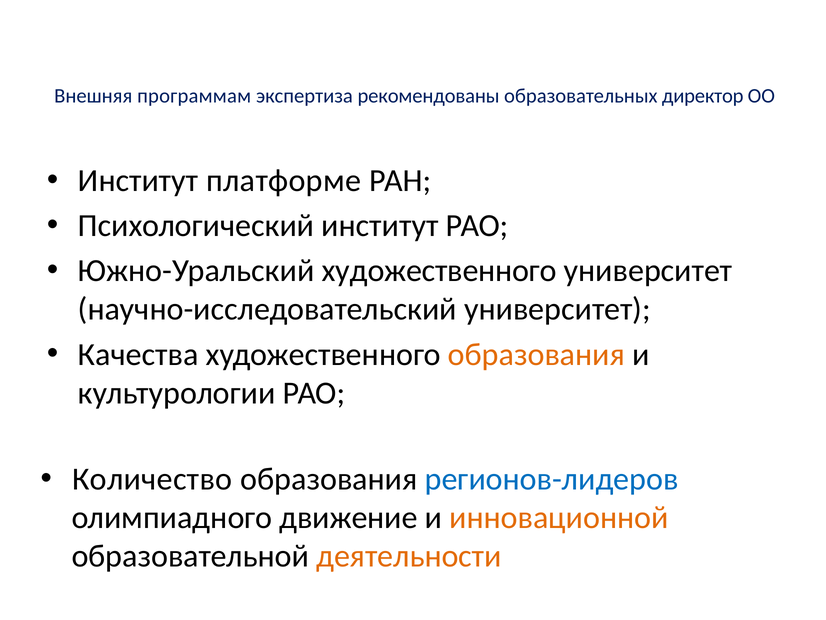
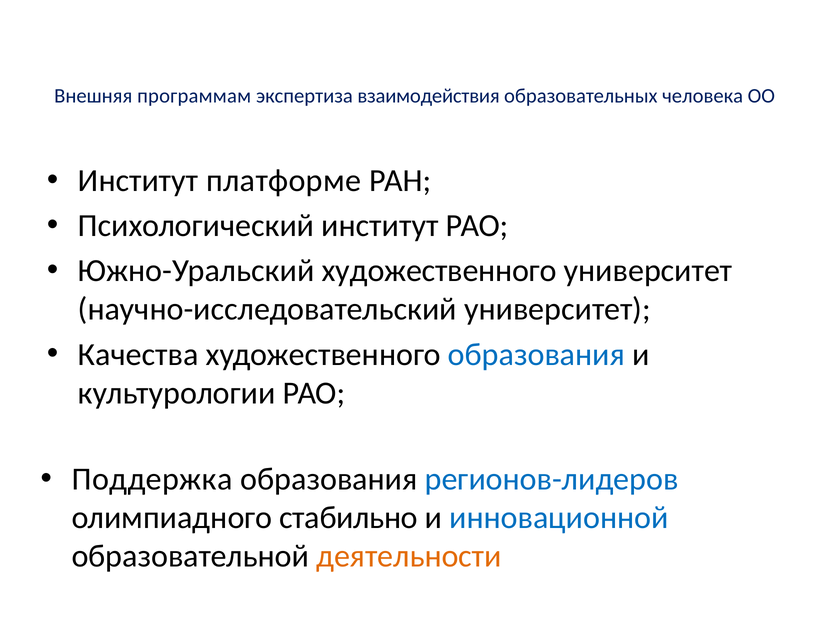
рекомендованы: рекомендованы -> взаимодействия (429, 96)
директор: директор -> человека (703, 96)
образования colour: orange -> blue (536, 354)
Количество: Количество -> Поддержка (152, 479)
движение: движение -> стабильно (348, 517)
инновационной colour: orange -> blue (559, 517)
